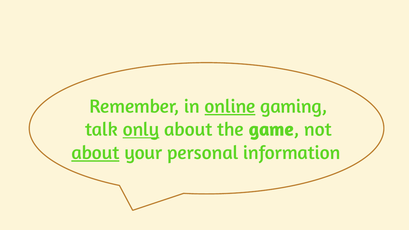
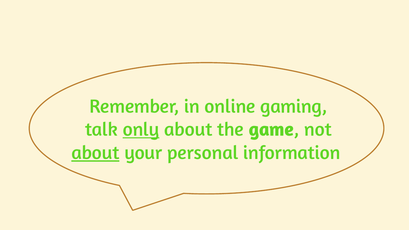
online underline: present -> none (230, 106)
